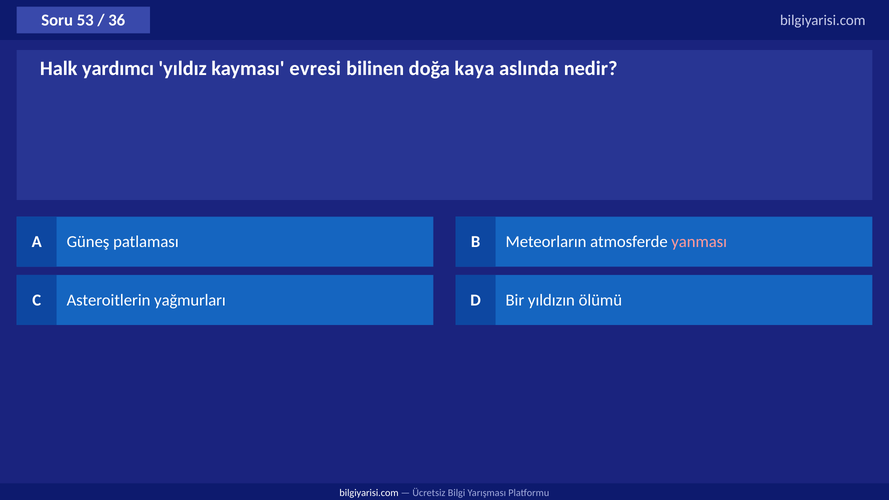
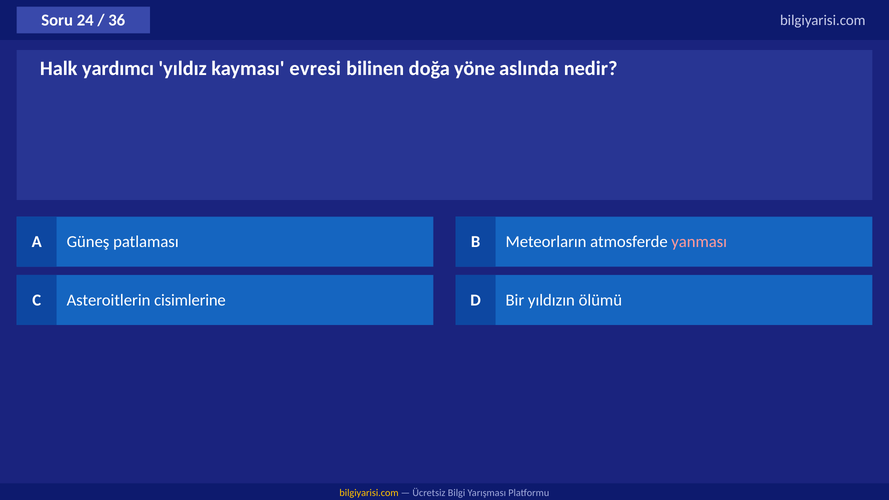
53: 53 -> 24 (85, 20)
kaya: kaya -> yöne (475, 68)
yağmurları: yağmurları -> cisimlerine (190, 300)
bilgiyarisi.com colour: white -> yellow (369, 493)
